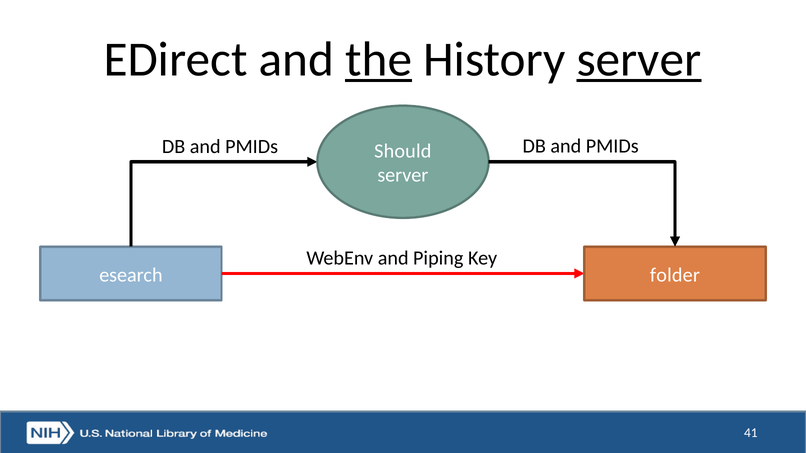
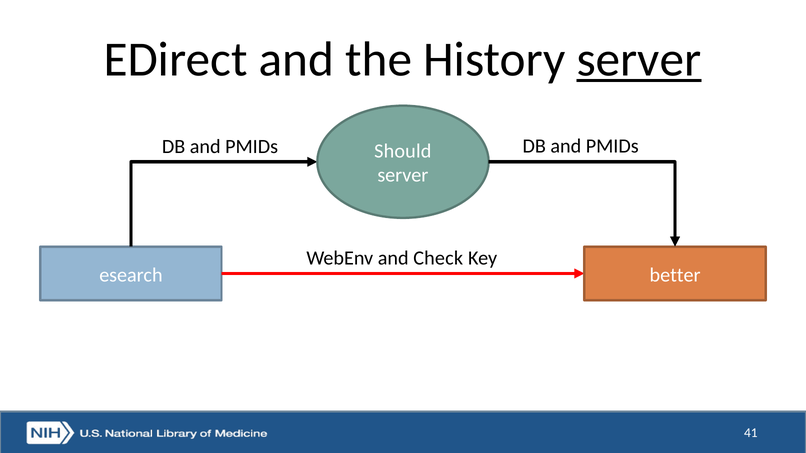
the underline: present -> none (379, 59)
Piping: Piping -> Check (438, 259)
folder: folder -> better (675, 275)
